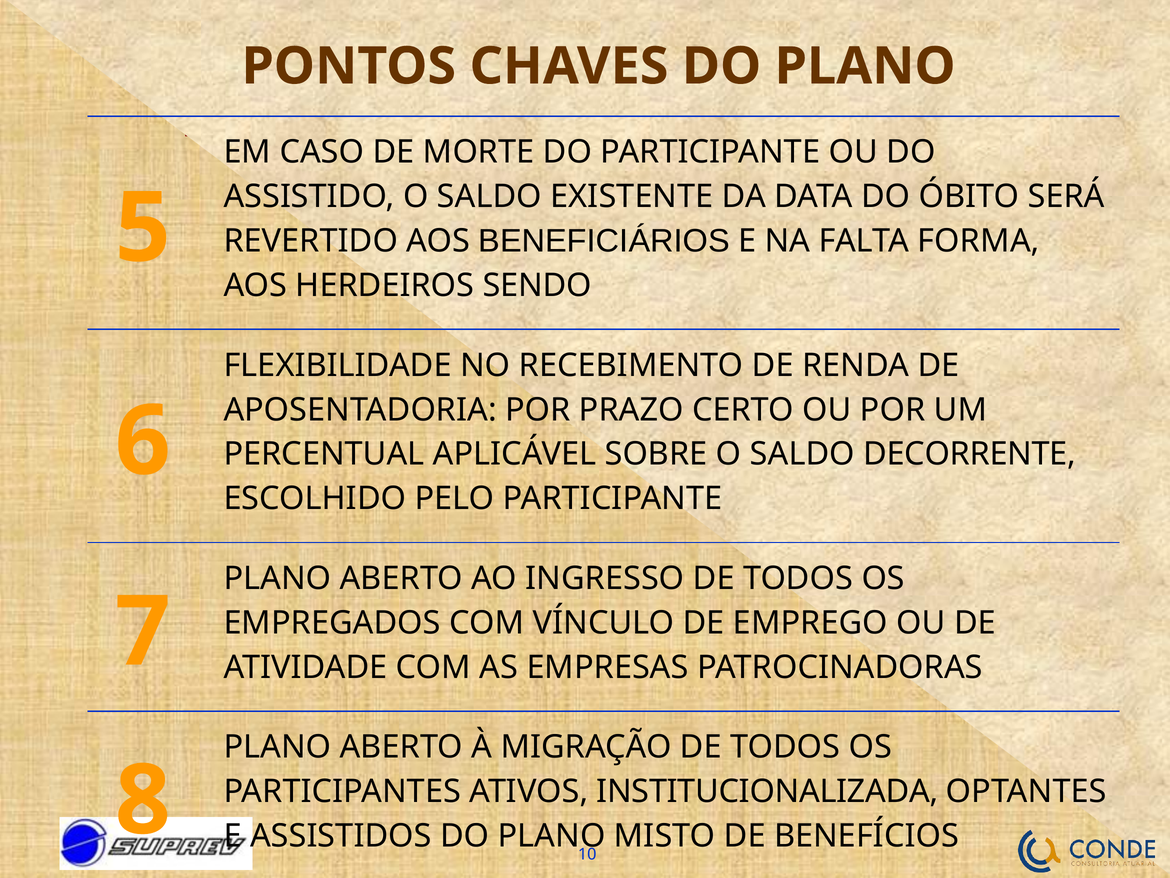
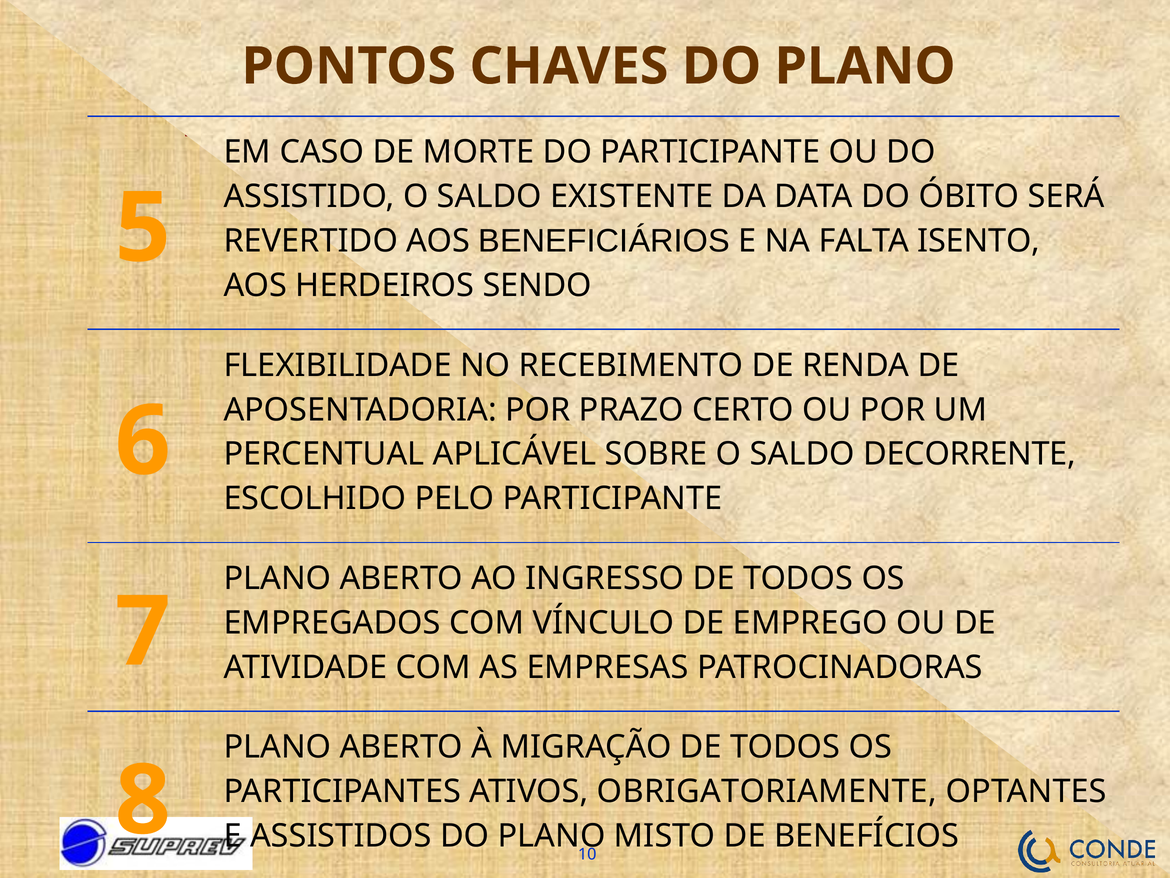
FORMA: FORMA -> ISENTO (979, 241)
INSTITUCIONALIZADA: INSTITUCIONALIZADA -> OBRIGATORIAMENTE (767, 791)
